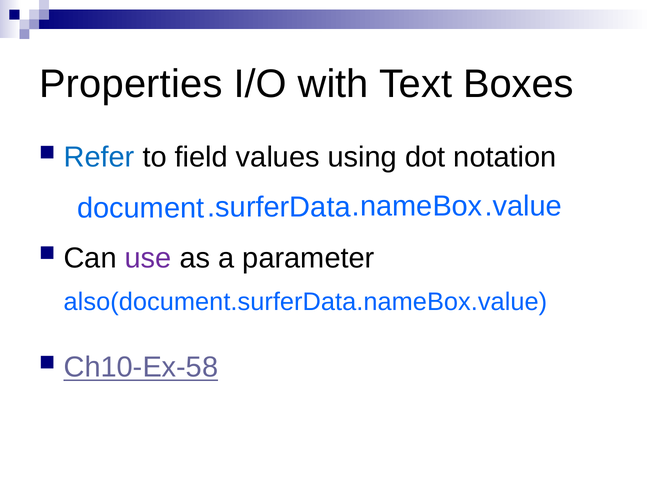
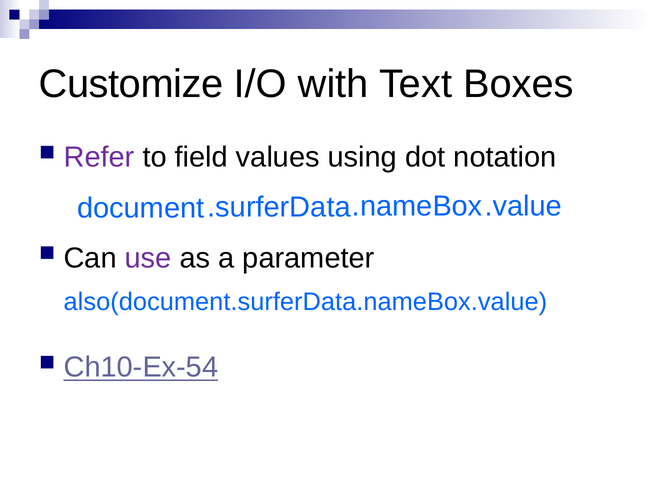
Properties: Properties -> Customize (131, 84)
Refer colour: blue -> purple (99, 157)
Ch10-Ex-58: Ch10-Ex-58 -> Ch10-Ex-54 (141, 367)
